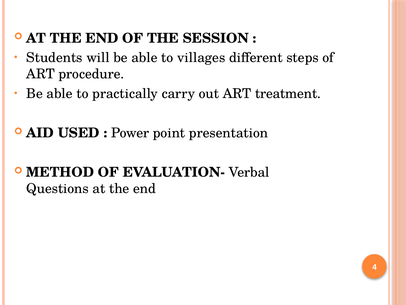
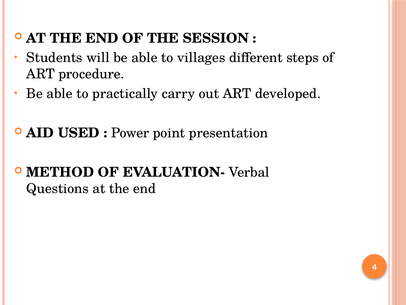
treatment: treatment -> developed (288, 94)
